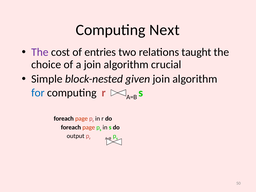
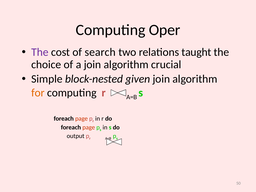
Next: Next -> Oper (165, 30)
entries: entries -> search (100, 52)
for colour: blue -> orange (38, 93)
